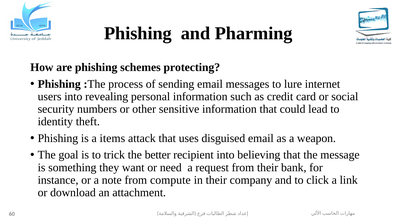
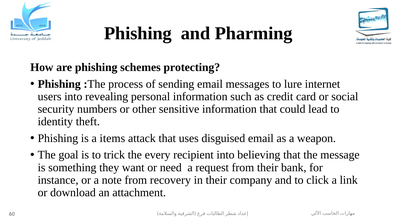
better: better -> every (158, 154)
compute: compute -> recovery (170, 179)
